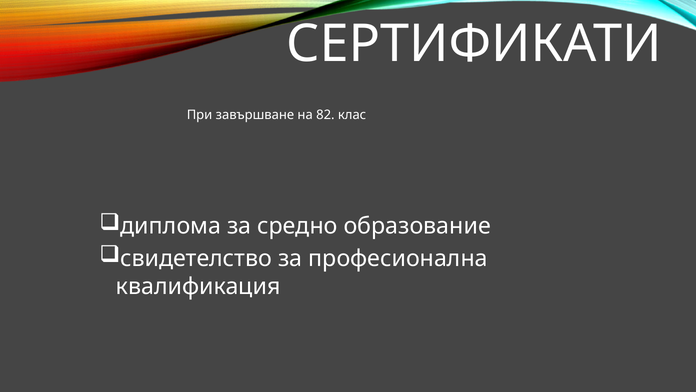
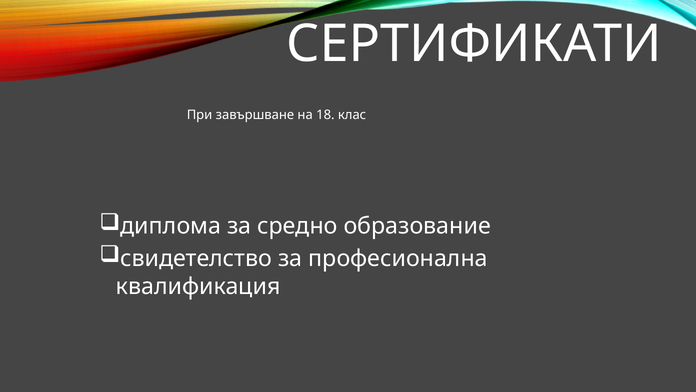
82: 82 -> 18 (325, 115)
